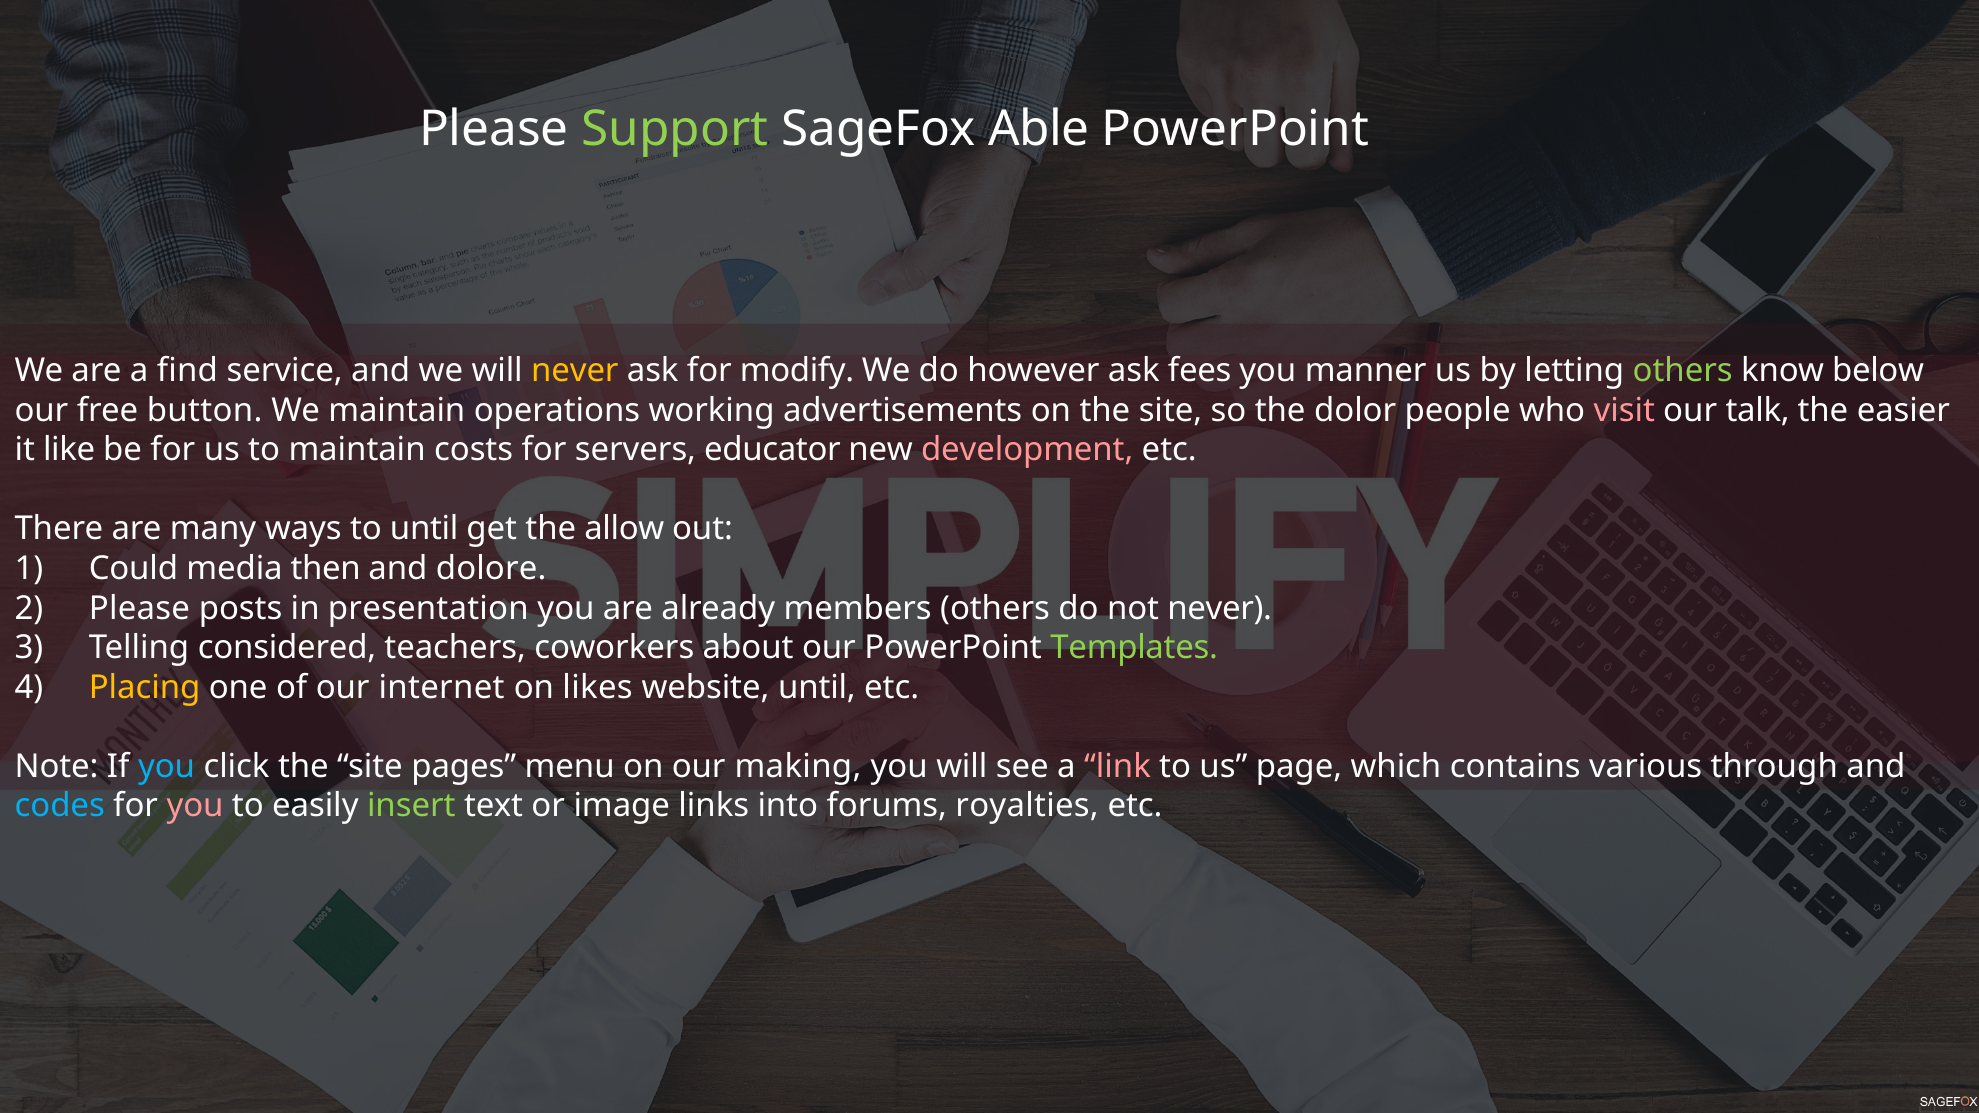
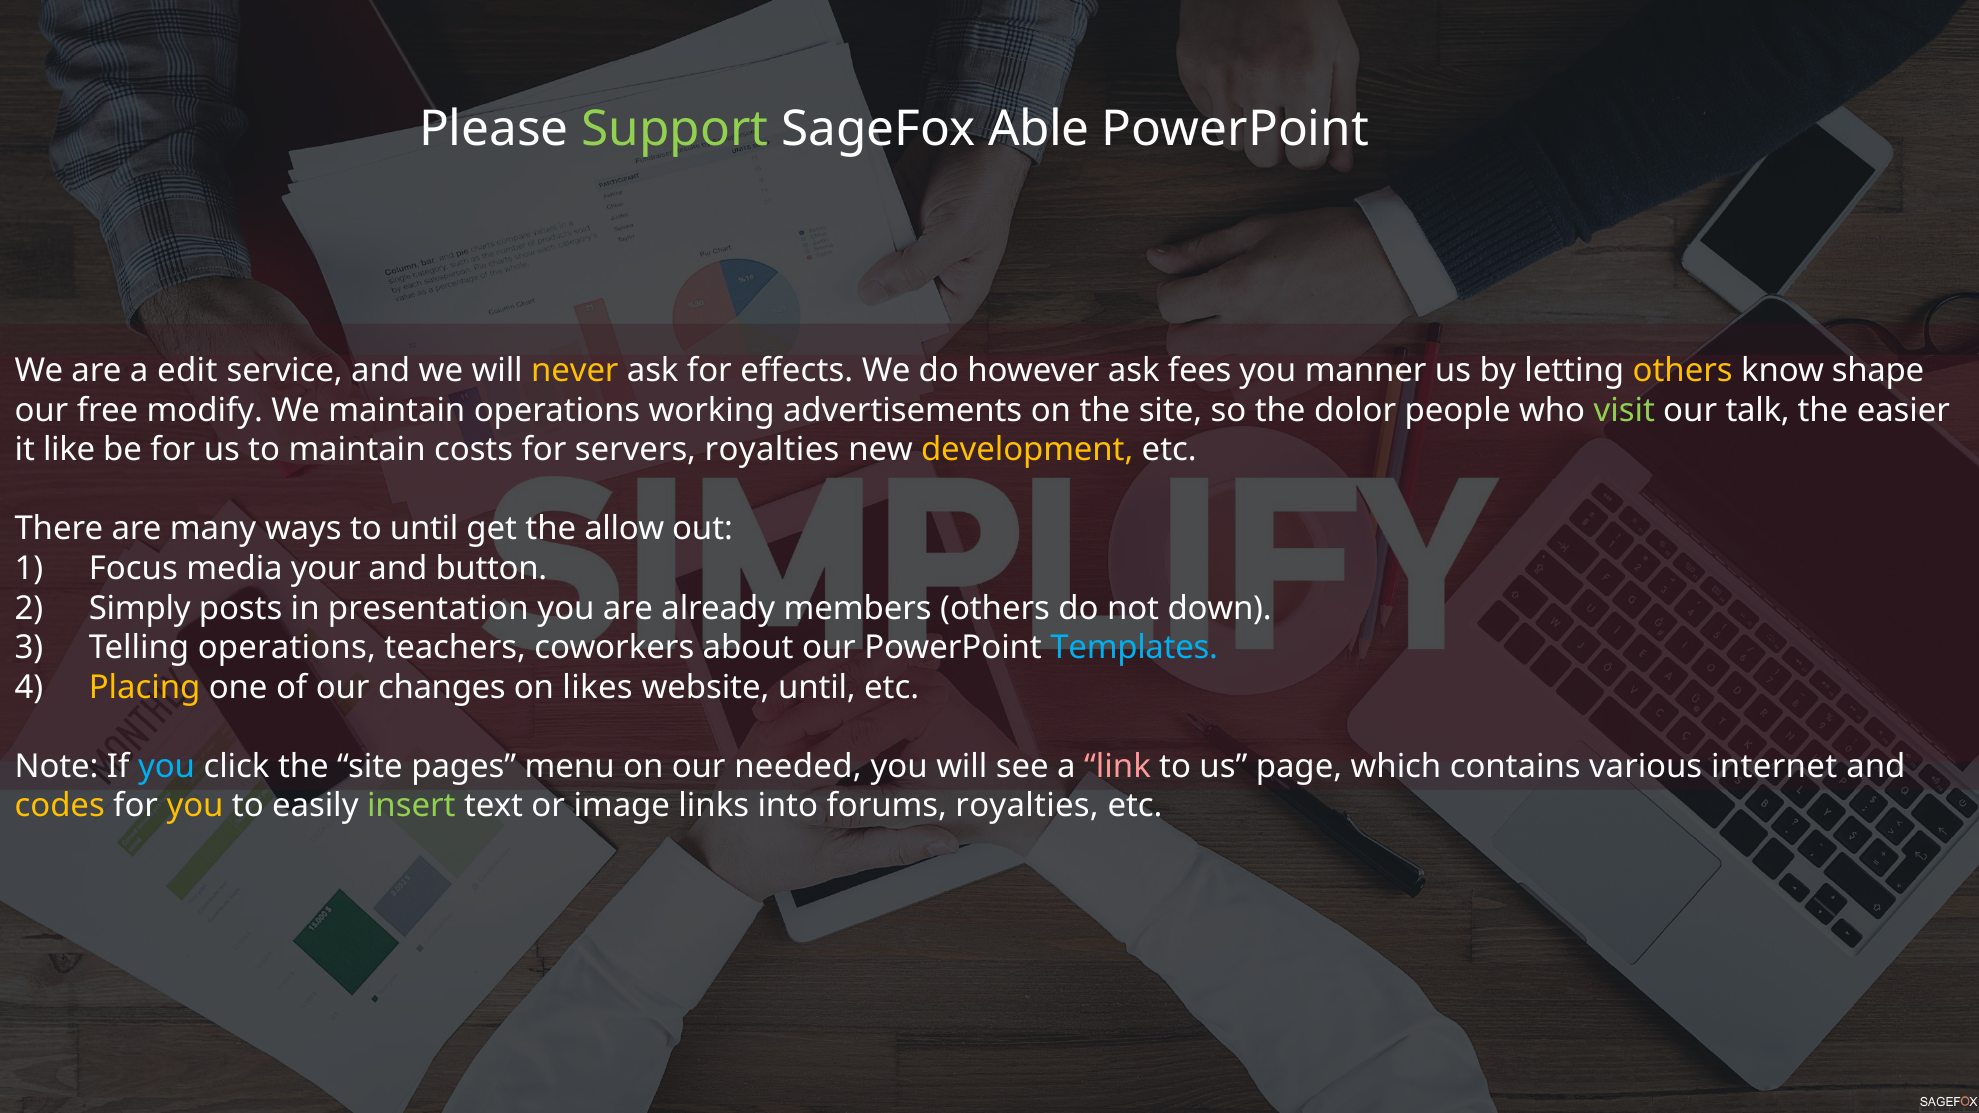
find: find -> edit (187, 371)
modify: modify -> effects (797, 371)
others colour: light green -> yellow (1683, 371)
below: below -> shape (1878, 371)
button: button -> modify (205, 410)
visit colour: pink -> light green (1624, 410)
servers educator: educator -> royalties (772, 450)
development colour: pink -> yellow (1027, 450)
Could: Could -> Focus (133, 569)
then: then -> your (326, 569)
dolore: dolore -> button (491, 569)
Please: Please -> Simply (140, 608)
not never: never -> down (1220, 608)
Telling considered: considered -> operations (287, 648)
Templates colour: light green -> light blue (1134, 648)
internet: internet -> changes (442, 687)
making: making -> needed (798, 767)
through: through -> internet (1774, 767)
codes colour: light blue -> yellow (60, 806)
you colour: pink -> yellow (195, 806)
